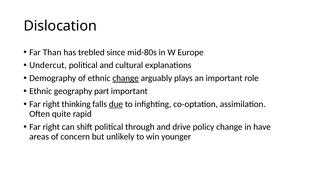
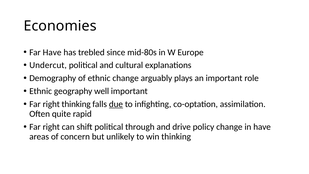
Dislocation: Dislocation -> Economies (60, 26)
Far Than: Than -> Have (52, 52)
change underline: present -> none (126, 78)
part: part -> well (102, 91)
win younger: younger -> thinking (176, 136)
